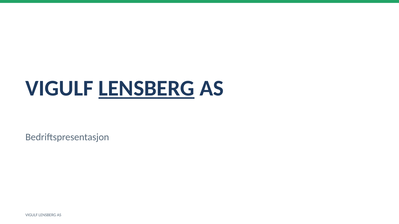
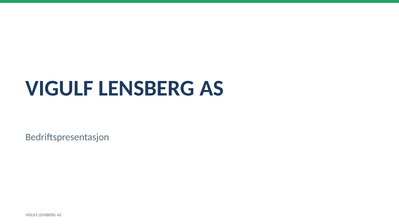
LENSBERG underline: present -> none (146, 88)
